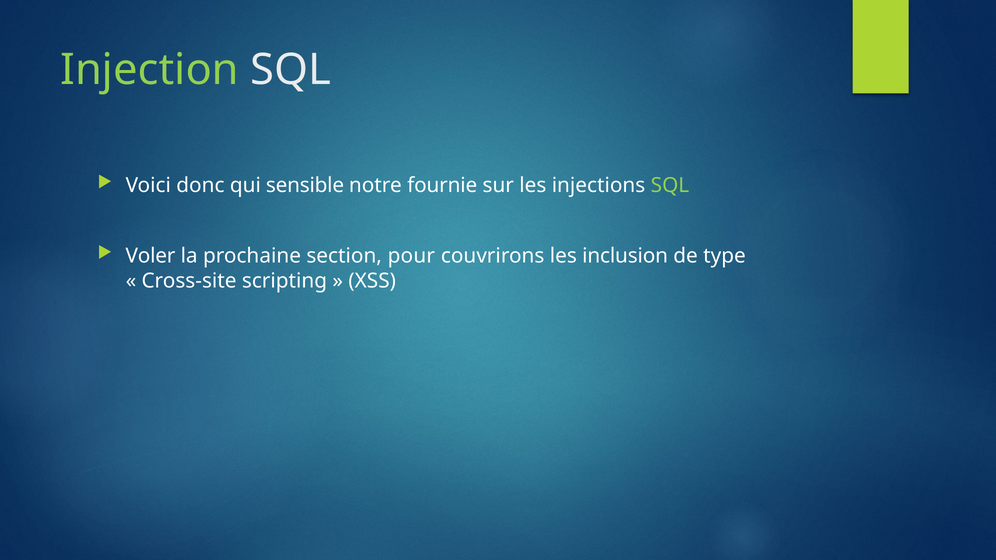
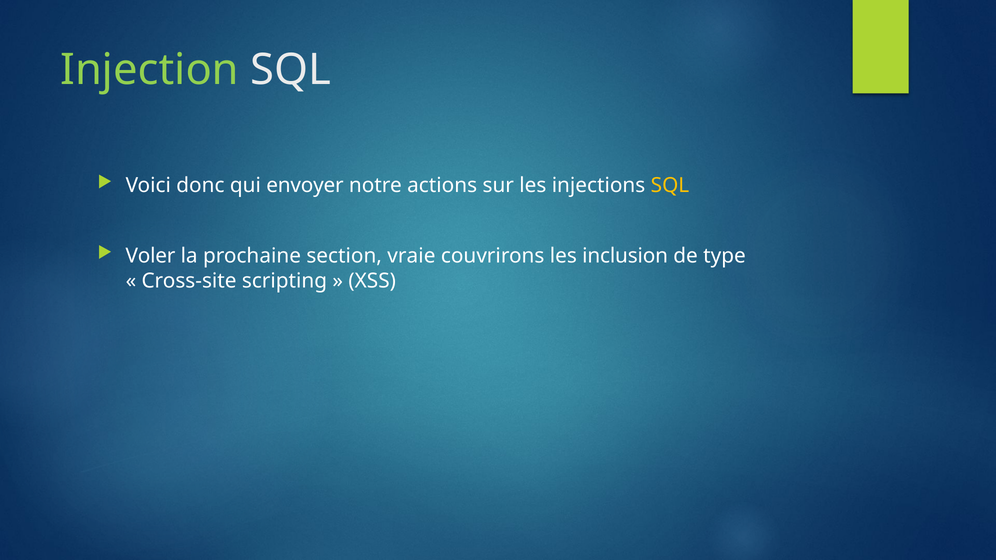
sensible: sensible -> envoyer (305, 185)
fournie: fournie -> actions (442, 185)
SQL colour: light green -> yellow (670, 185)
pour: pour -> vraie (411, 256)
